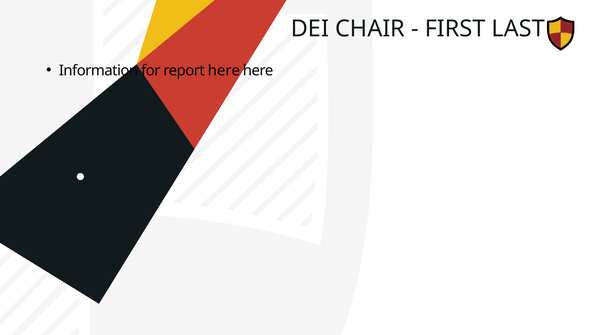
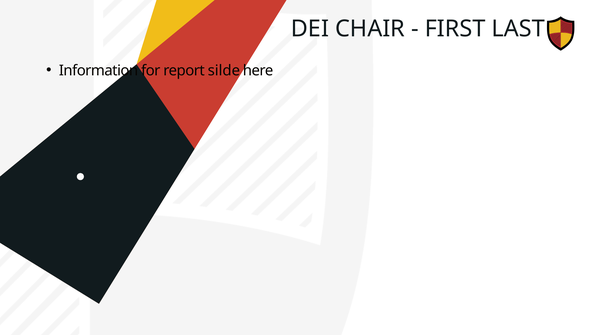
report here: here -> silde (224, 71)
